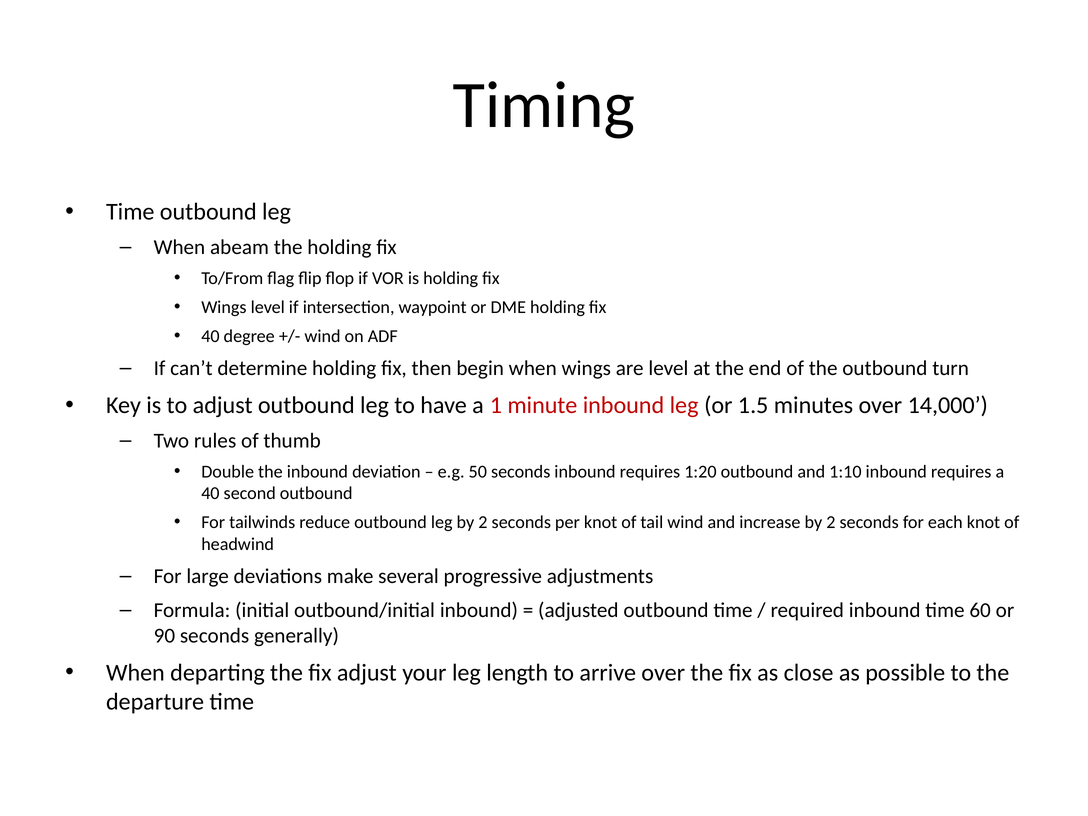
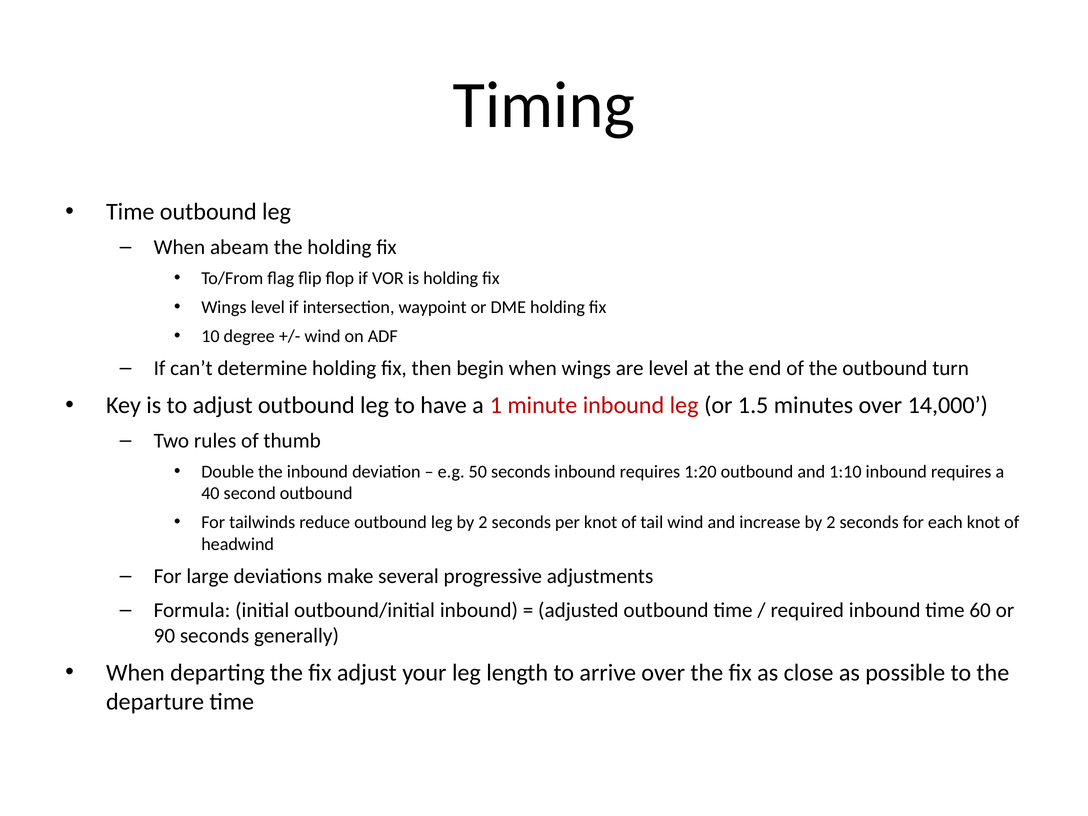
40: 40 -> 10 (210, 336)
